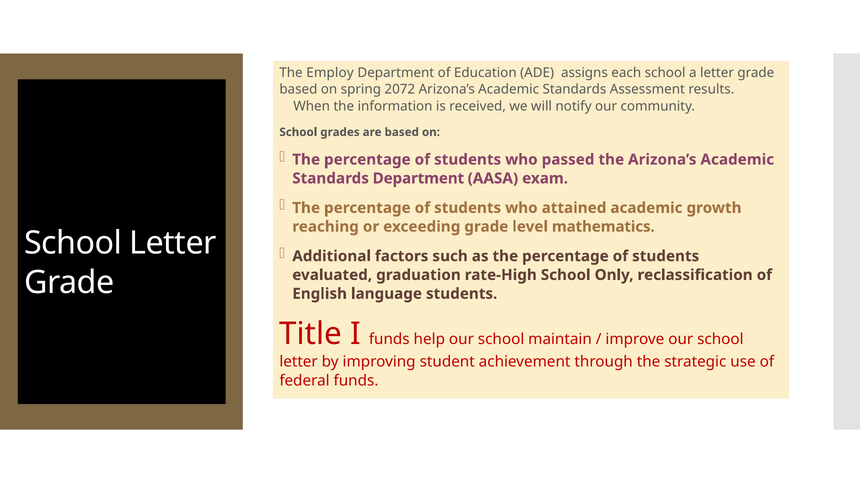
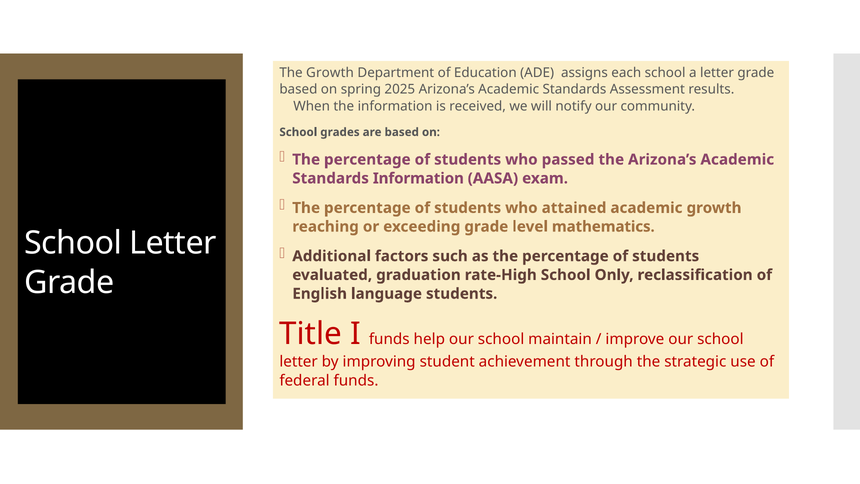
The Employ: Employ -> Growth (330, 73)
2072: 2072 -> 2025 (400, 89)
Standards Department: Department -> Information (418, 178)
